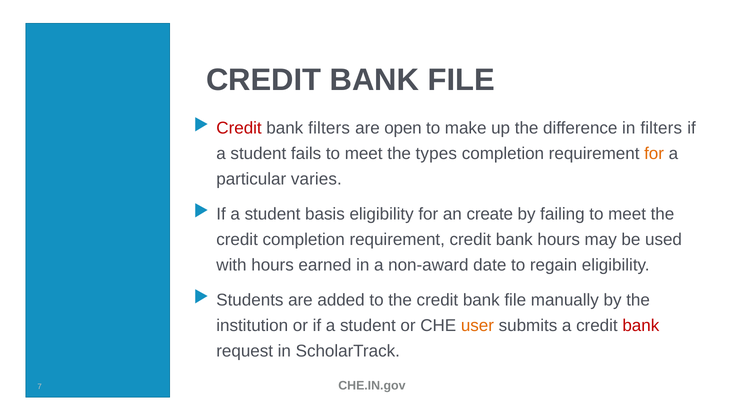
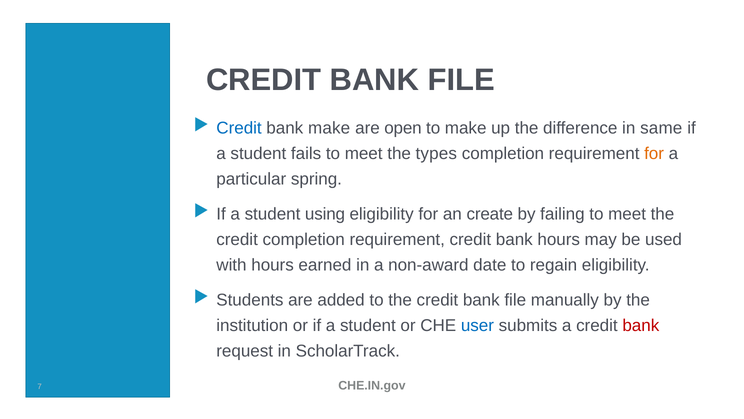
Credit colour: red -> blue (239, 128)
bank filters: filters -> make (329, 128)
in filters: filters -> same (661, 128)
varies: varies -> spring (316, 179)
basis: basis -> using (325, 214)
user colour: orange -> blue (477, 325)
